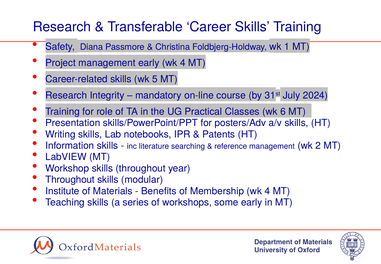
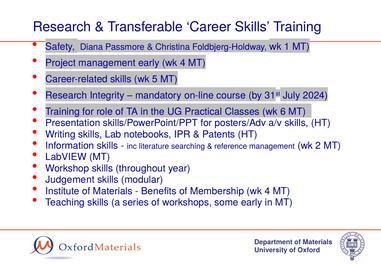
Throughout: Throughout -> Judgement (70, 180)
